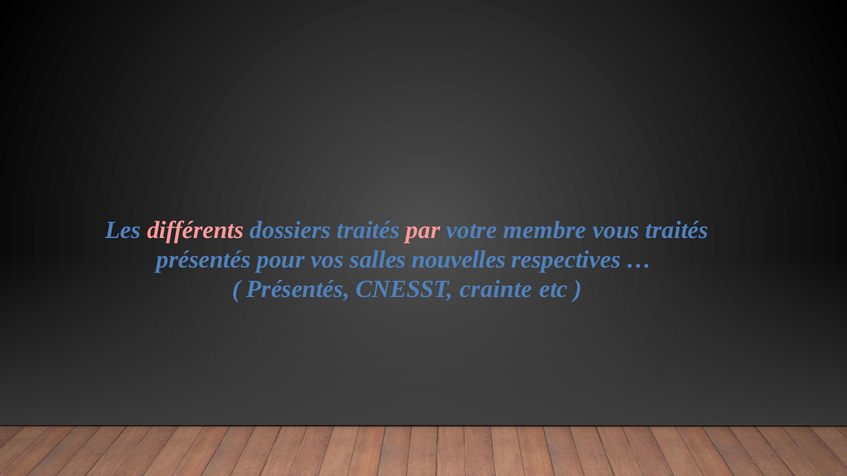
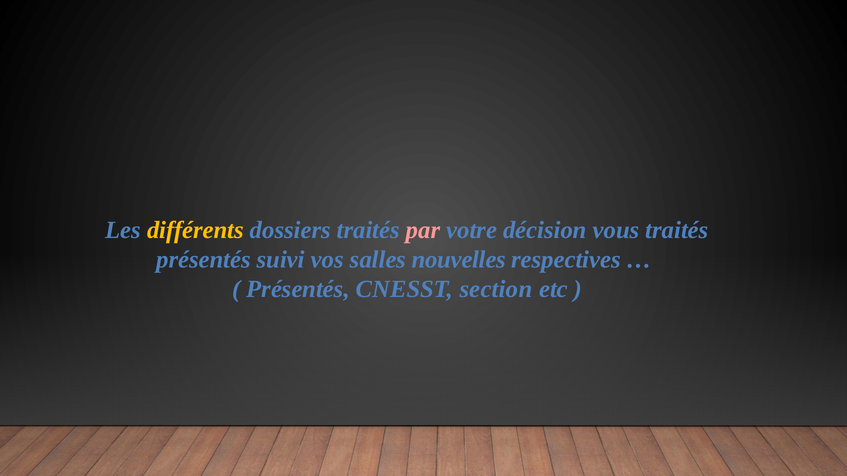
différents colour: pink -> yellow (195, 230)
membre: membre -> décision (545, 230)
pour: pour -> suivi (281, 260)
crainte: crainte -> section (496, 289)
